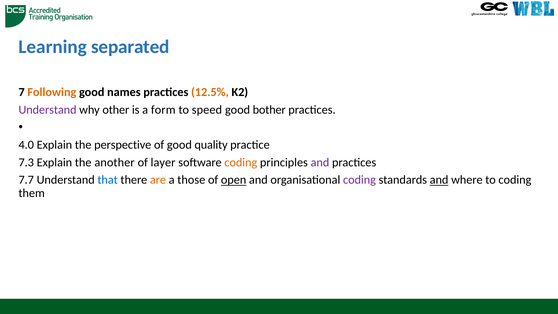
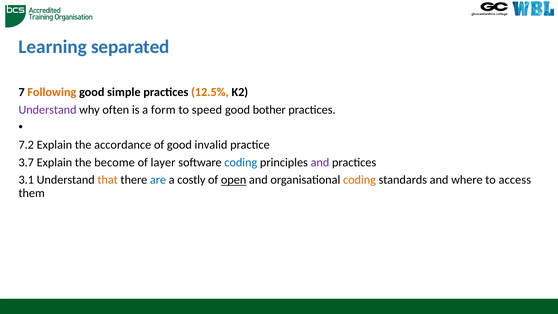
names: names -> simple (124, 92)
other: other -> often (116, 110)
4.0: 4.0 -> 7.2 (26, 145)
perspective: perspective -> accordance (123, 145)
quality: quality -> invalid (211, 145)
7.3: 7.3 -> 3.7 (26, 162)
another: another -> become (115, 162)
coding colour: orange -> blue (241, 162)
7.7: 7.7 -> 3.1 (26, 180)
that colour: blue -> orange (108, 180)
are colour: orange -> blue (158, 180)
those: those -> costly (191, 180)
coding colour: purple -> orange (359, 180)
and underline: present -> none (439, 180)
to coding: coding -> access (515, 180)
